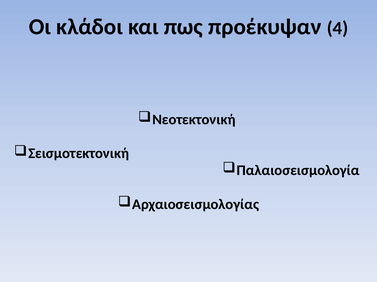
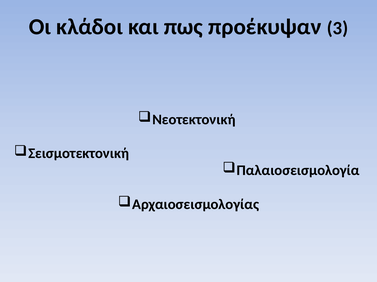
4: 4 -> 3 (338, 28)
